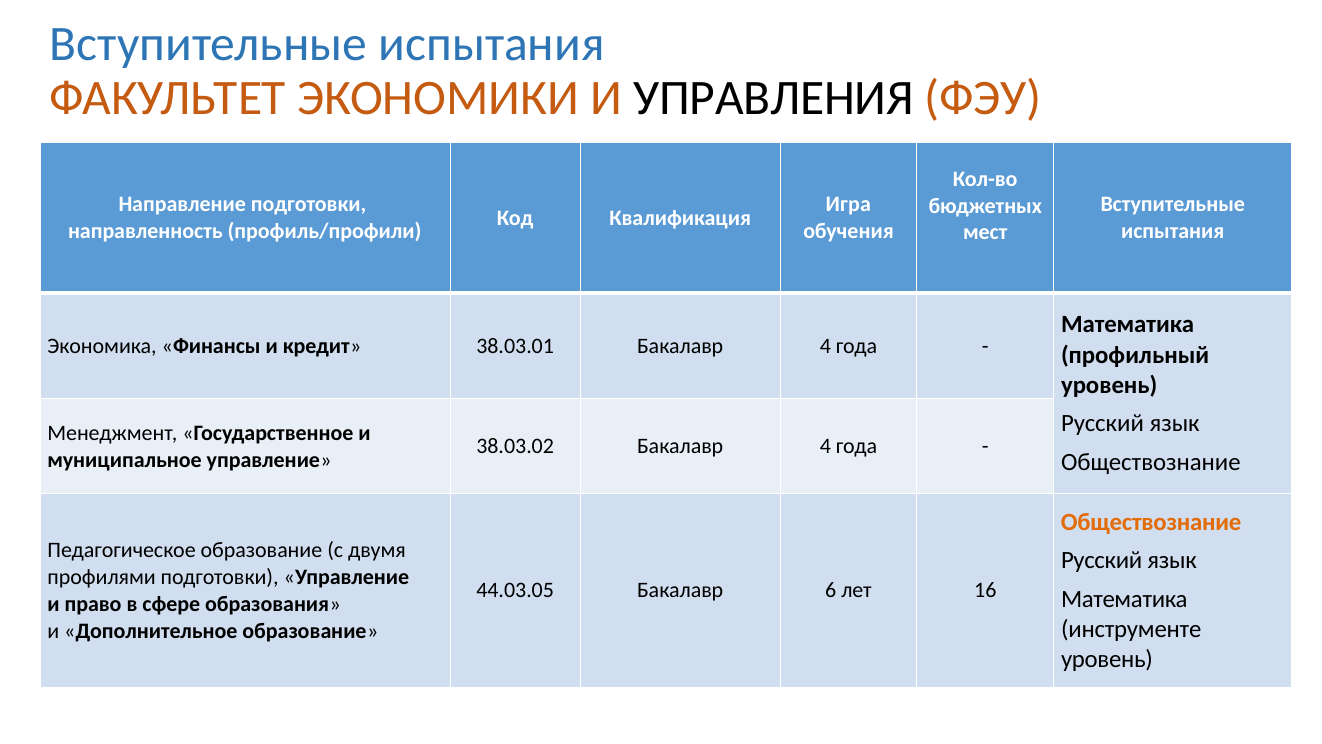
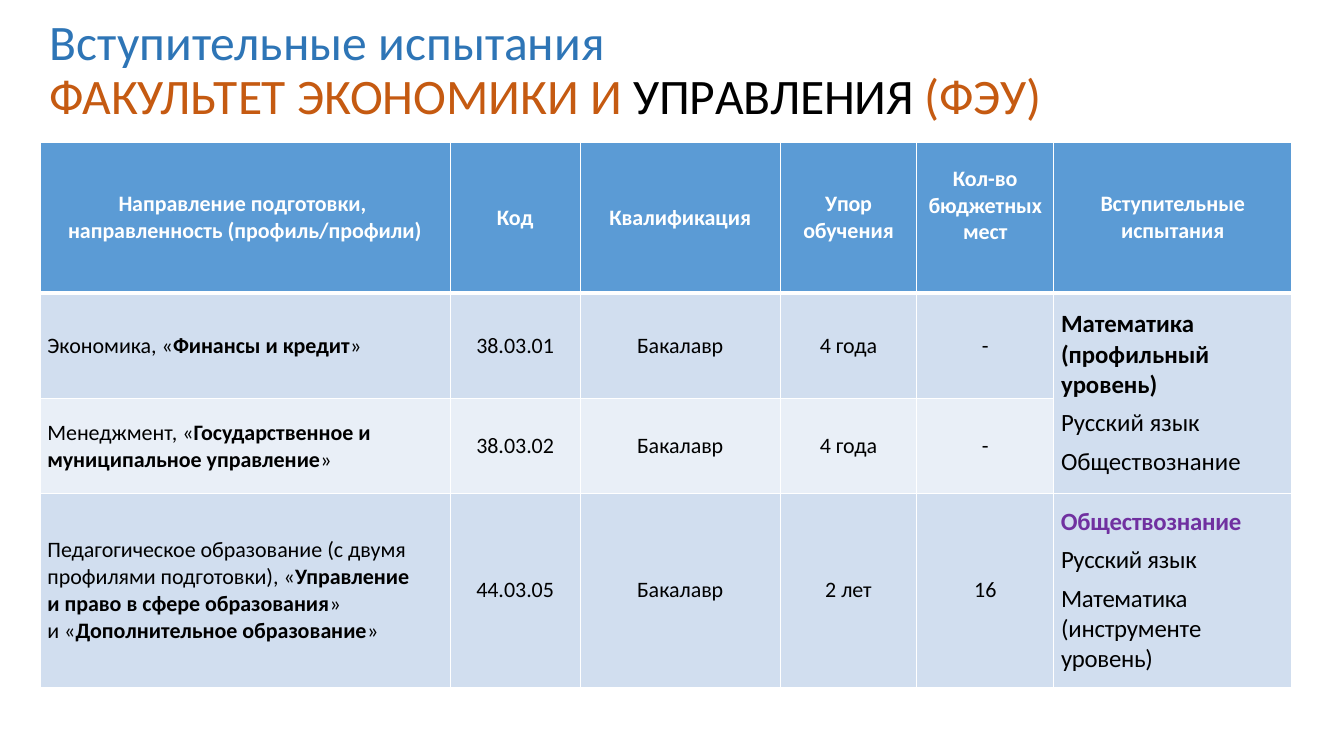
Игра: Игра -> Упор (849, 204)
Обществознание colour: orange -> purple (1151, 522)
6: 6 -> 2 (831, 590)
